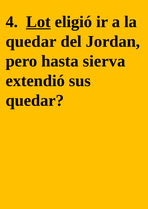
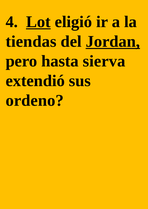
quedar: quedar -> tiendas (31, 42)
Jordan underline: none -> present (113, 42)
quedar: quedar -> ordeno (35, 101)
